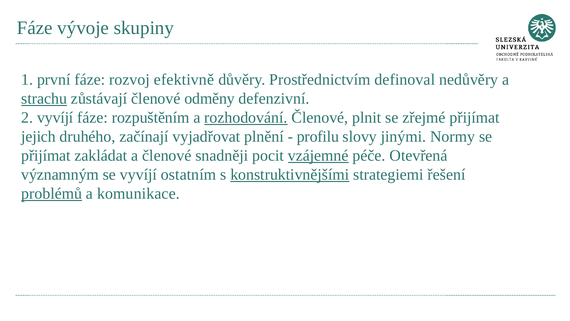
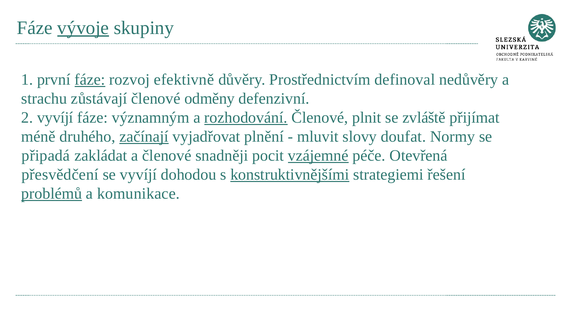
vývoje underline: none -> present (83, 28)
fáze underline: none -> present (90, 79)
strachu underline: present -> none (44, 98)
rozpuštěním: rozpuštěním -> významným (151, 117)
zřejmé: zřejmé -> zvláště (424, 117)
jejich: jejich -> méně (38, 136)
začínají underline: none -> present (144, 136)
profilu: profilu -> mluvit (318, 136)
jinými: jinými -> doufat (403, 136)
přijímat: přijímat -> připadá (46, 155)
významným: významným -> přesvědčení (60, 175)
ostatním: ostatním -> dohodou (189, 175)
